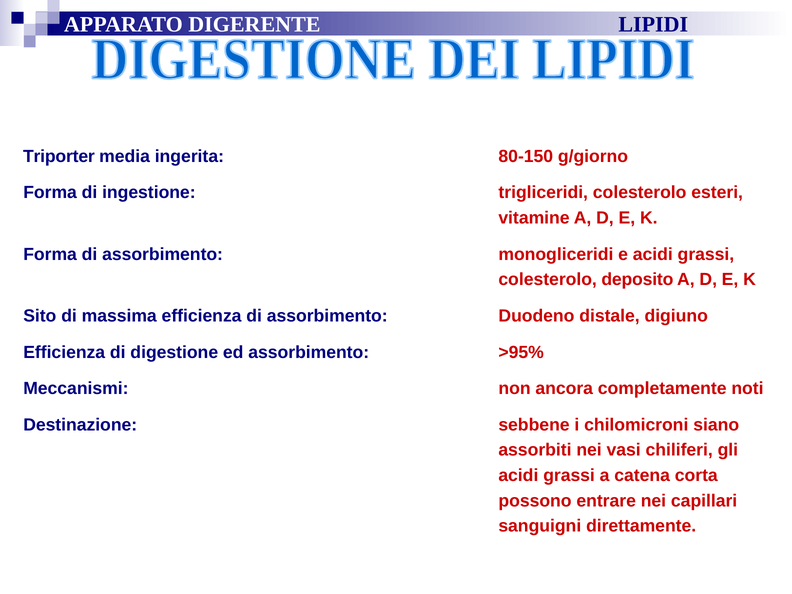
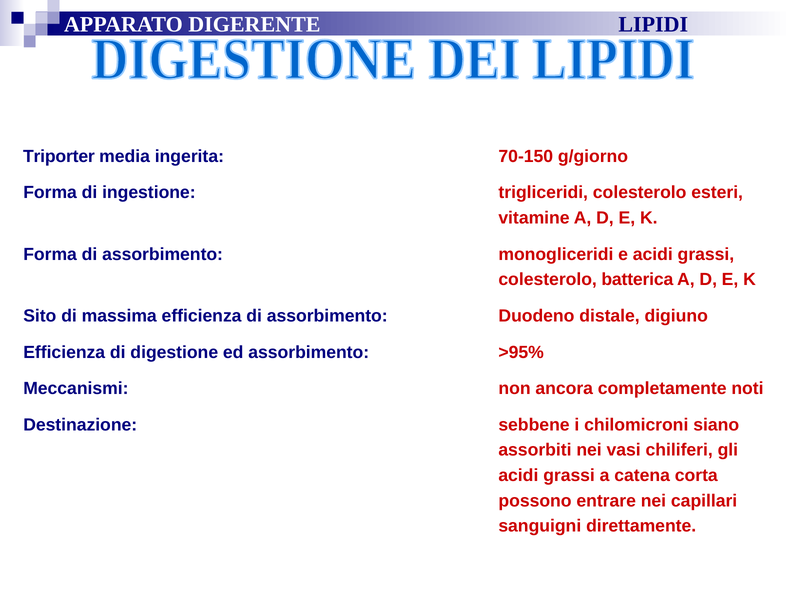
80-150: 80-150 -> 70-150 (526, 156)
deposito: deposito -> batterica (637, 280)
